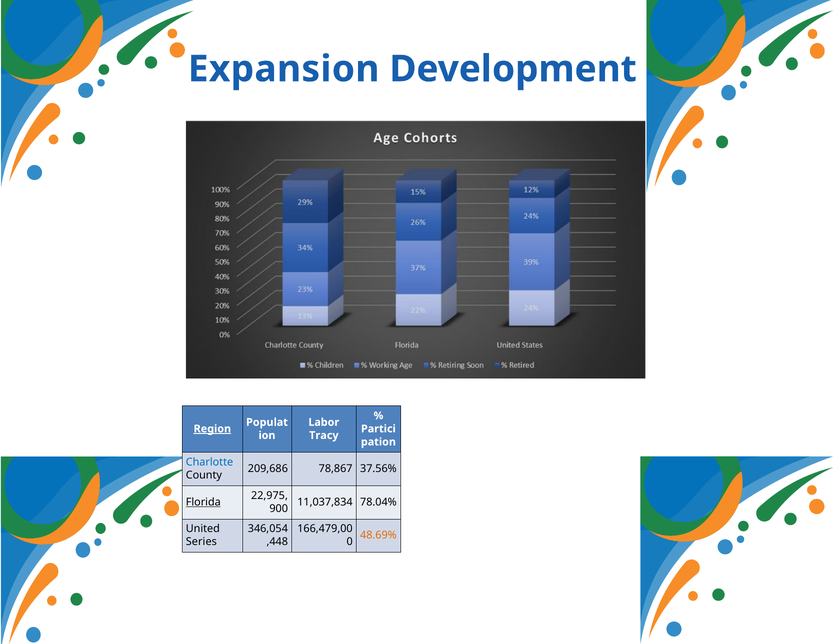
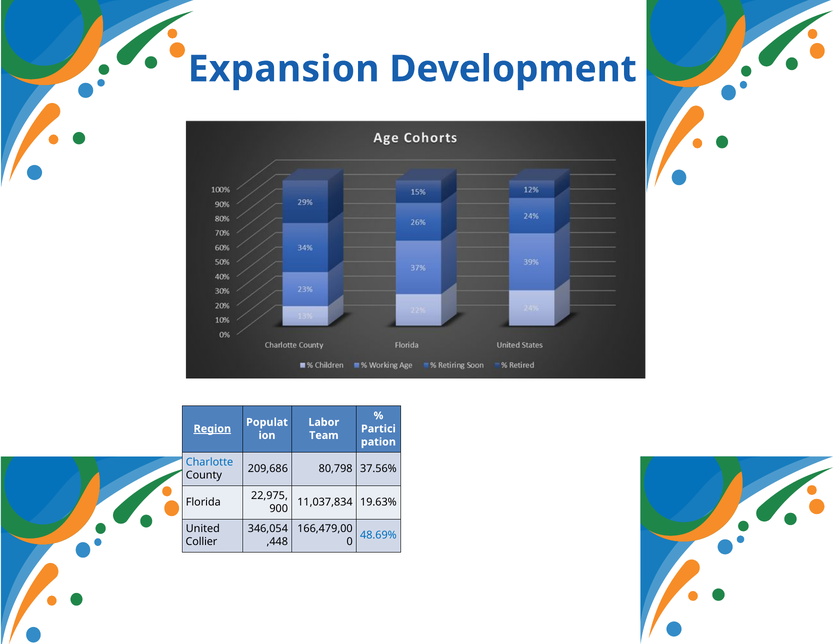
Tracy: Tracy -> Team (324, 435)
78,867: 78,867 -> 80,798 (336, 468)
Florida underline: present -> none (203, 502)
78.04%: 78.04% -> 19.63% (378, 502)
48.69% colour: orange -> blue (378, 535)
Series: Series -> Collier (201, 542)
